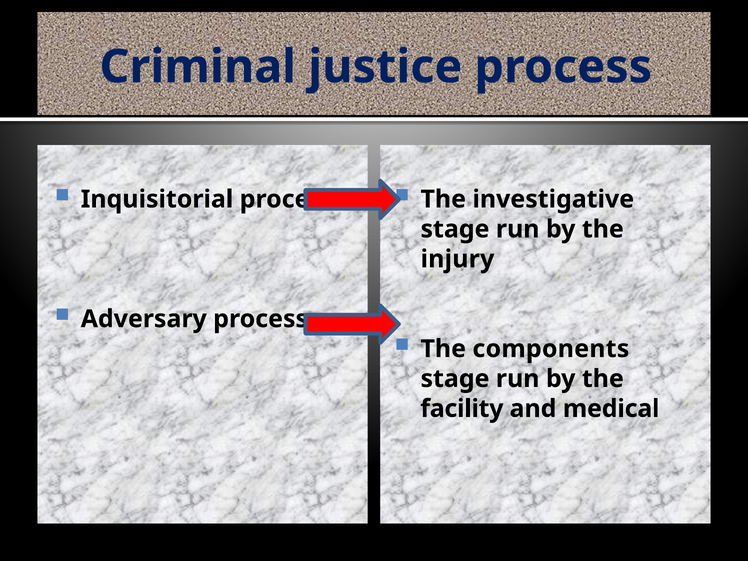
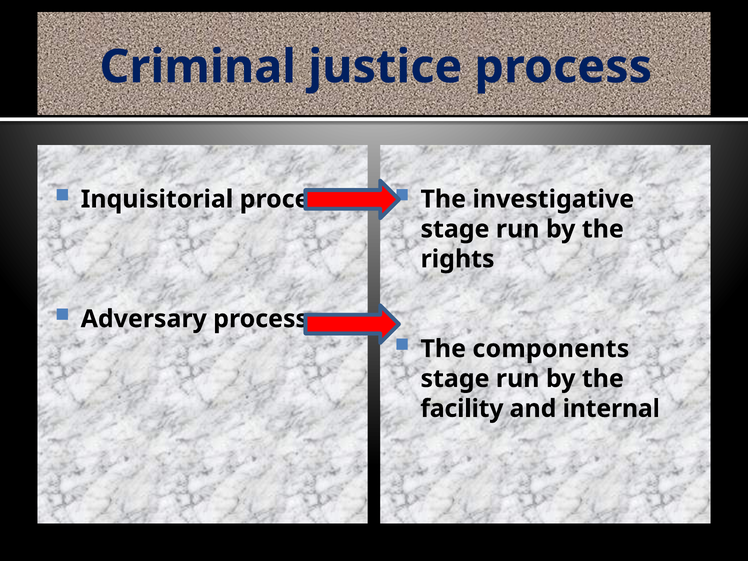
injury: injury -> rights (458, 259)
medical: medical -> internal (611, 409)
